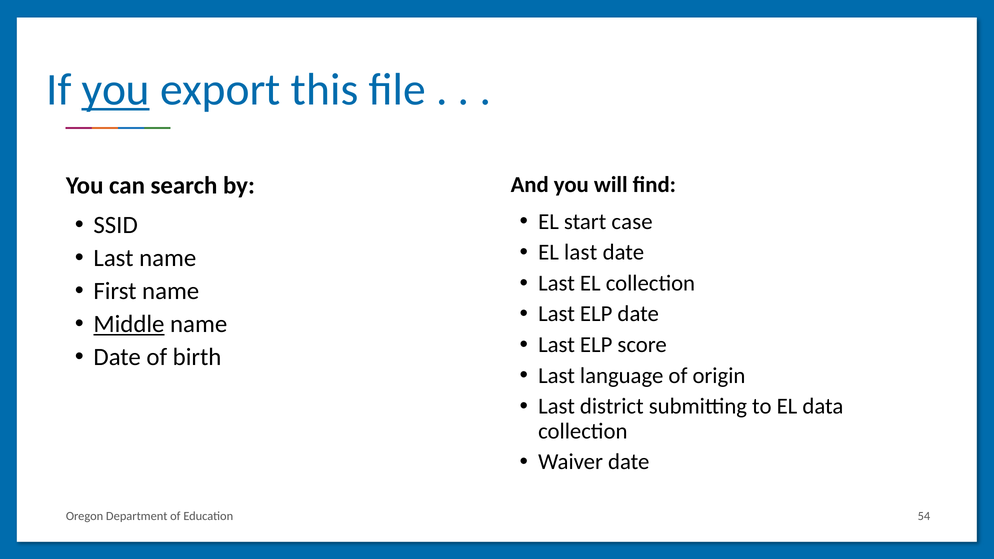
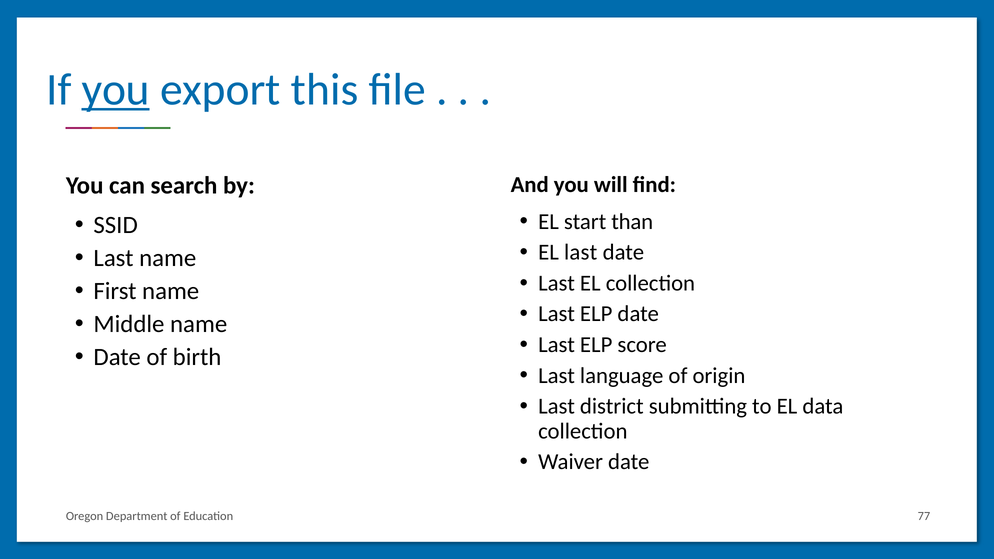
case: case -> than (632, 222)
Middle underline: present -> none (129, 324)
54: 54 -> 77 (924, 516)
